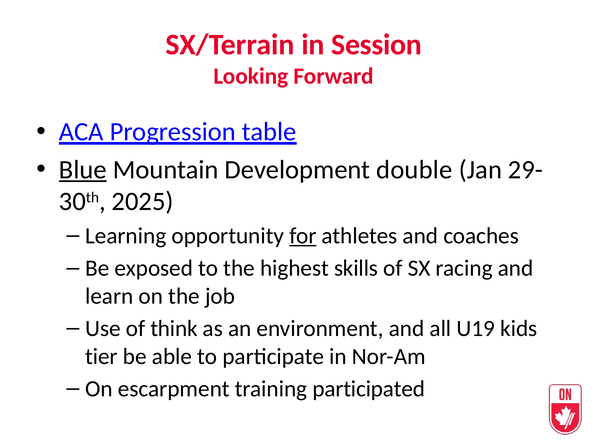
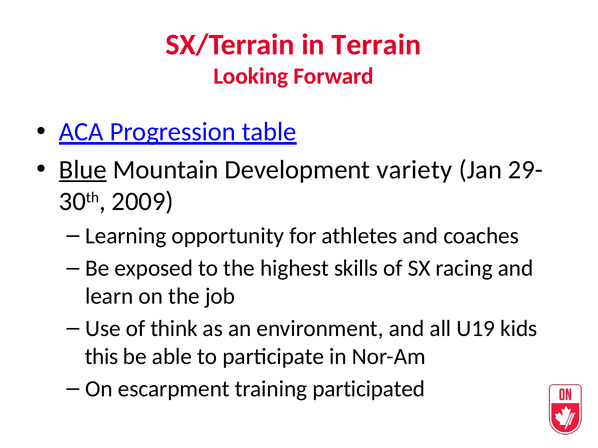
Session: Session -> Terrain (376, 45)
double: double -> variety (414, 170)
2025: 2025 -> 2009 (143, 202)
for underline: present -> none (303, 236)
tier: tier -> this (102, 357)
